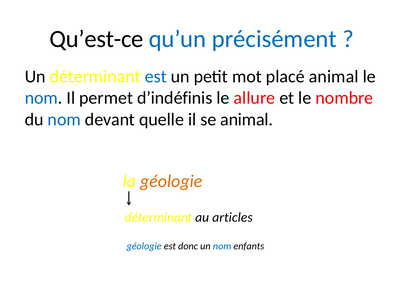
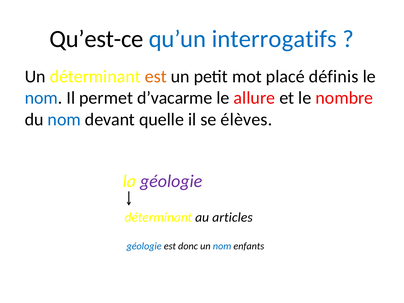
précisément: précisément -> interrogatifs (274, 39)
est colour: blue -> orange (156, 76)
placé animal: animal -> définis (334, 76)
d’indéfinis: d’indéfinis -> d’vacarme (175, 98)
se animal: animal -> élèves (246, 120)
géologie colour: orange -> purple (171, 181)
